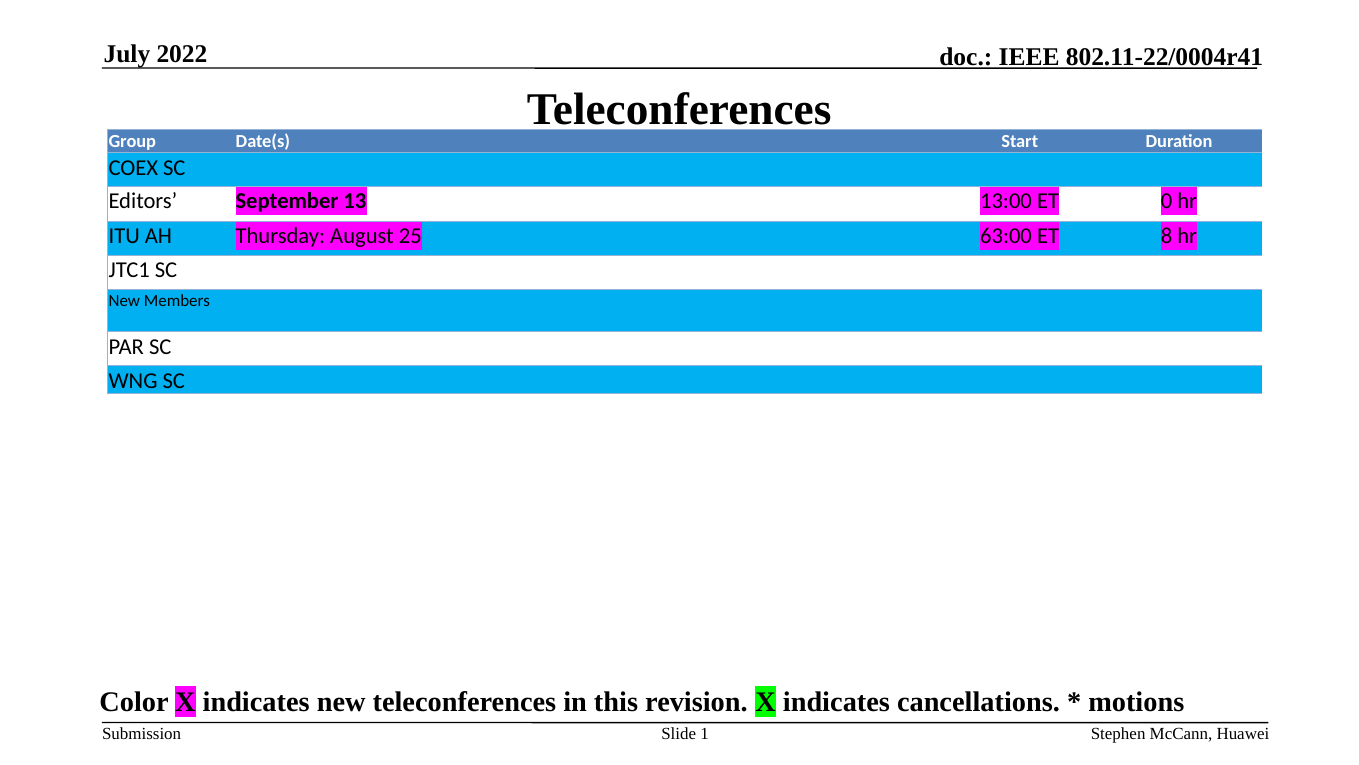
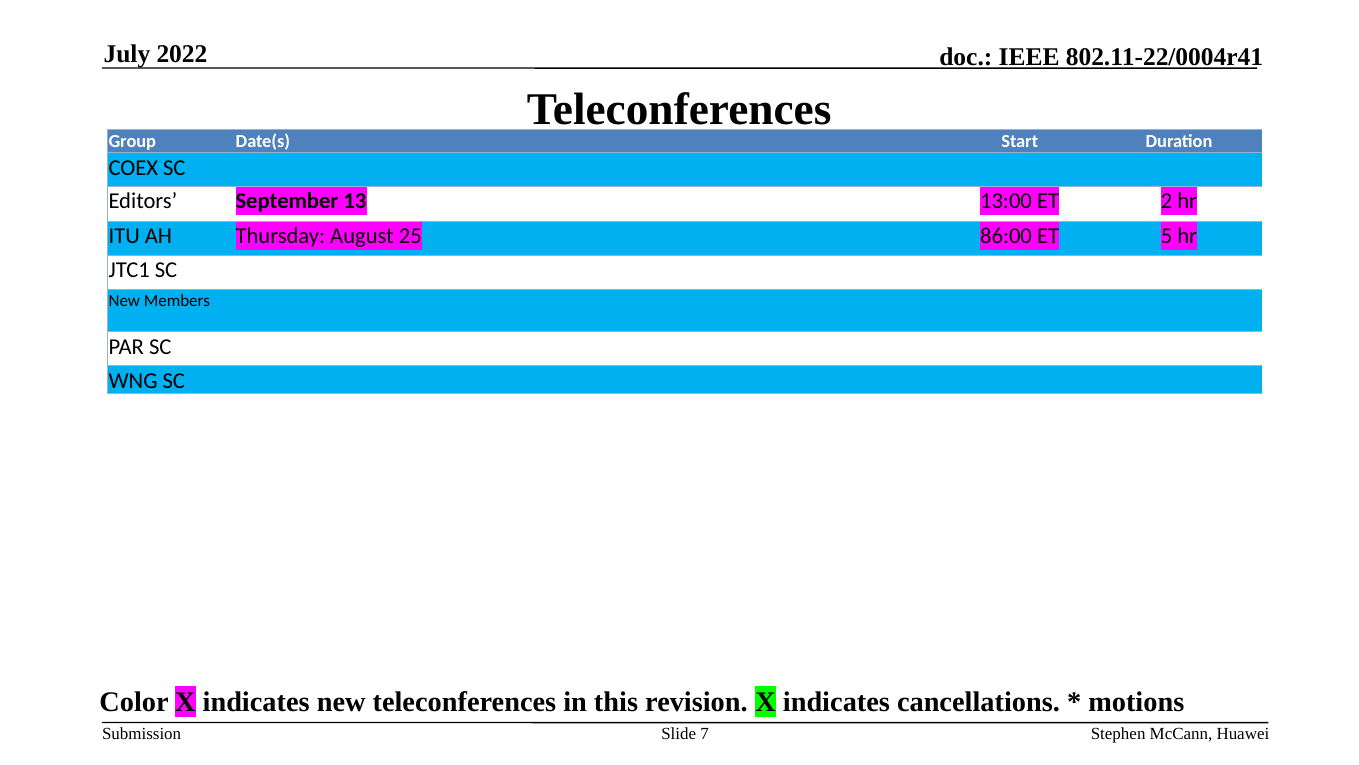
0: 0 -> 2 (1167, 201)
63:00: 63:00 -> 86:00 (1006, 236)
8: 8 -> 5 (1167, 236)
1: 1 -> 7 (705, 733)
